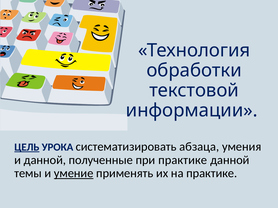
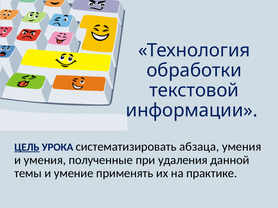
и данной: данной -> умения (45, 160)
при практике: практике -> удаления (183, 160)
умение underline: present -> none (74, 174)
